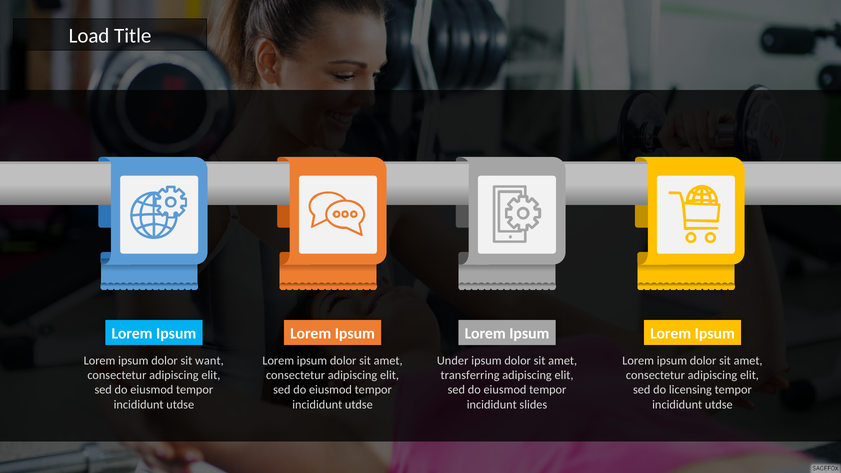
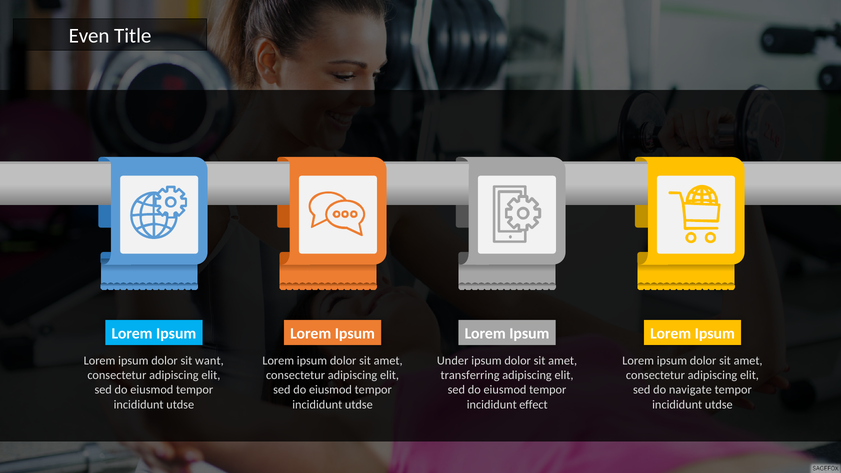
Load: Load -> Even (89, 36)
licensing: licensing -> navigate (690, 390)
slides: slides -> effect (533, 405)
